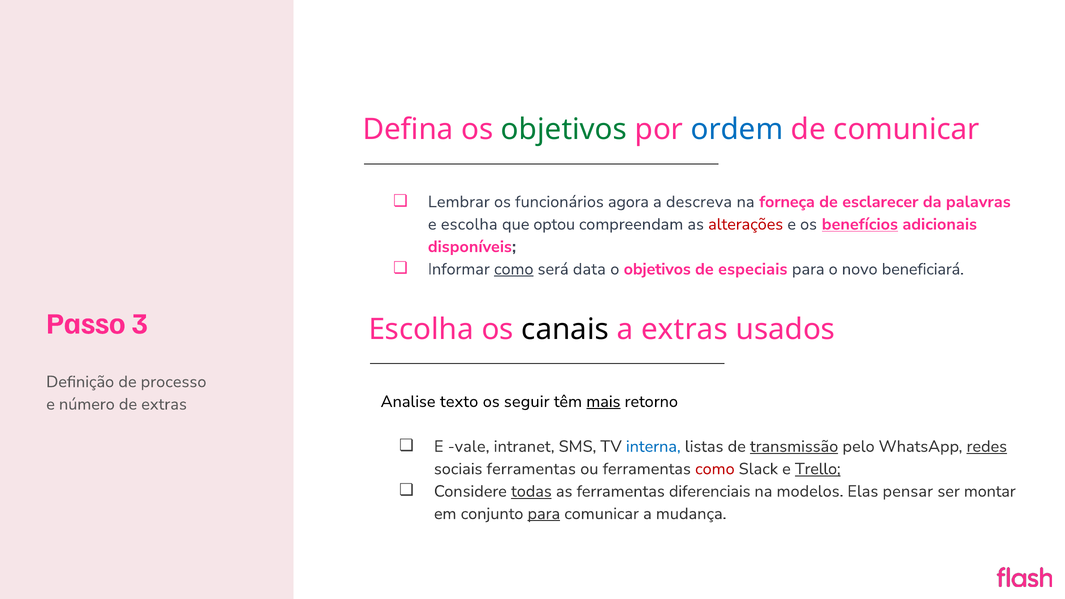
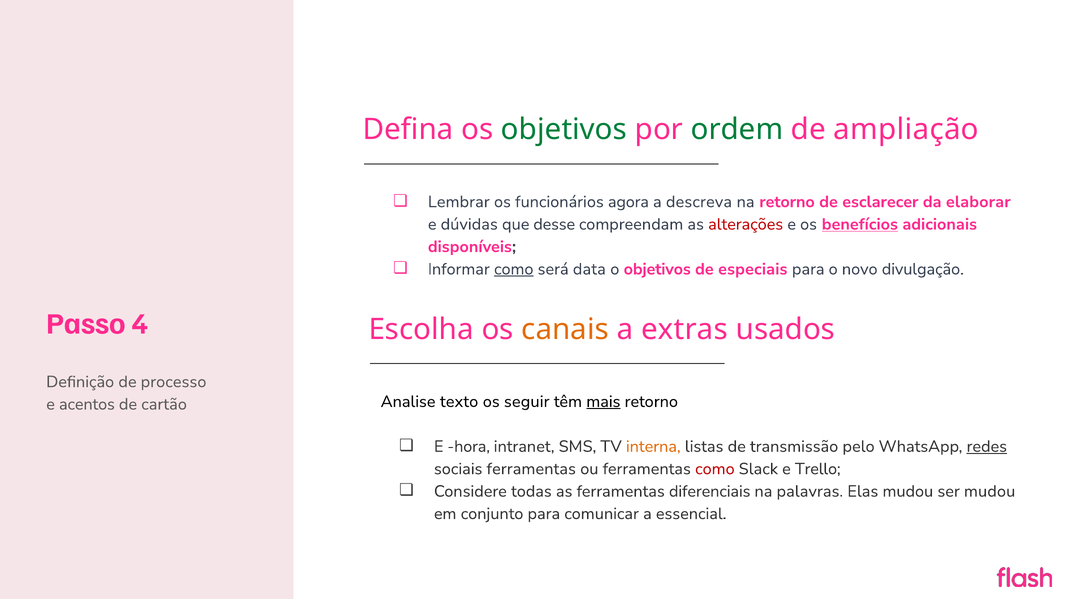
ordem colour: blue -> green (737, 130)
de comunicar: comunicar -> ampliação (906, 130)
na forneça: forneça -> retorno (787, 202)
palavras: palavras -> elaborar (978, 202)
e escolha: escolha -> dúvidas (469, 224)
optou: optou -> desse (554, 224)
beneficiará: beneficiará -> divulgação (923, 269)
3: 3 -> 4 (140, 324)
canais colour: black -> orange (565, 330)
número: número -> acentos (87, 404)
de extras: extras -> cartão (164, 404)
vale: vale -> hora (469, 447)
interna colour: blue -> orange (653, 447)
transmissão underline: present -> none (794, 447)
Trello underline: present -> none (818, 469)
todas underline: present -> none (531, 491)
modelos: modelos -> palavras (810, 491)
Elas pensar: pensar -> mudou (908, 491)
ser montar: montar -> mudou (990, 491)
para underline: present -> none (544, 514)
mudança: mudança -> essencial (691, 514)
